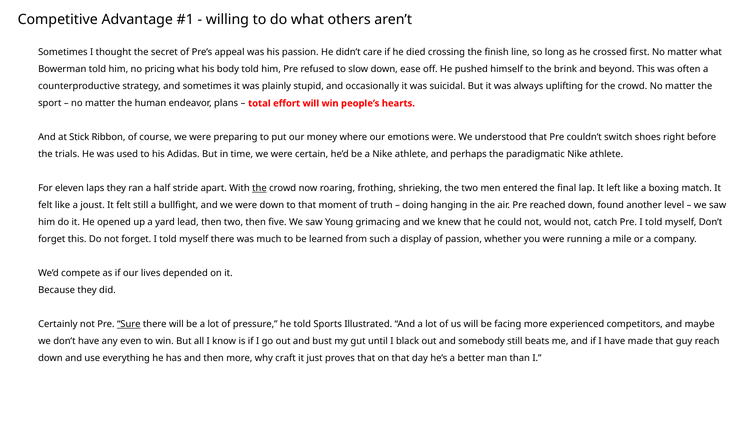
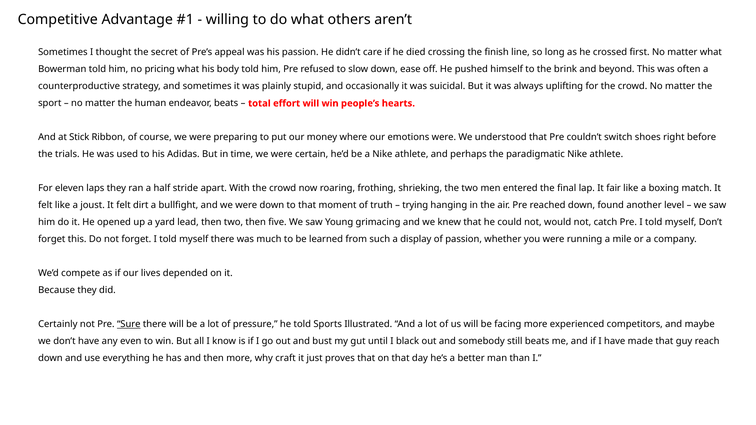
endeavor plans: plans -> beats (226, 103)
the underline: present -> none (259, 188)
left: left -> fair (614, 188)
felt still: still -> dirt (141, 205)
doing: doing -> trying (415, 205)
